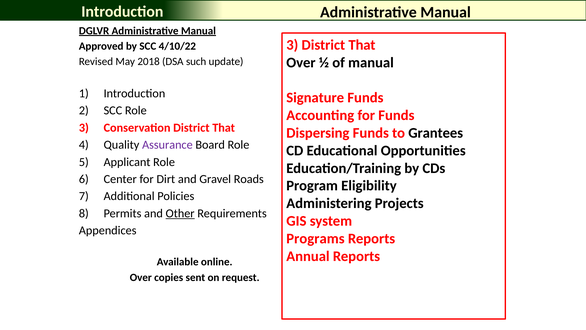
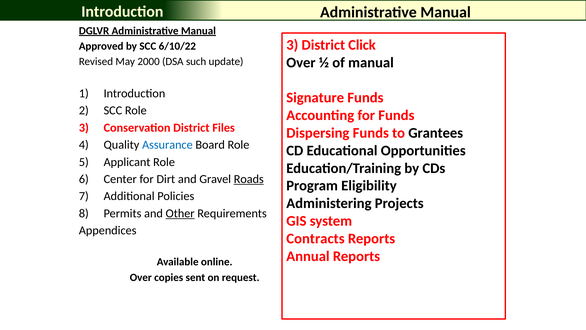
3 District That: That -> Click (362, 45)
4/10/22: 4/10/22 -> 6/10/22 (177, 46)
2018: 2018 -> 2000 (149, 62)
Conservation District That: That -> Files (224, 128)
Assurance colour: purple -> blue (167, 145)
Roads underline: none -> present (249, 179)
Programs: Programs -> Contracts (315, 238)
